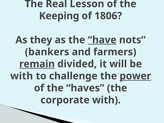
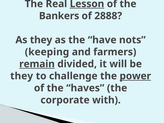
Lesson underline: none -> present (87, 4)
Keeping: Keeping -> Bankers (59, 16)
1806: 1806 -> 2888 (108, 16)
have underline: present -> none (102, 40)
bankers: bankers -> keeping (47, 52)
with: with -> they (22, 76)
